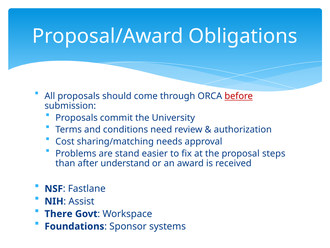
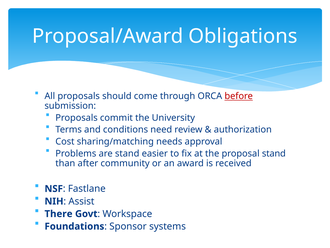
proposal steps: steps -> stand (274, 153)
understand: understand -> community (125, 163)
